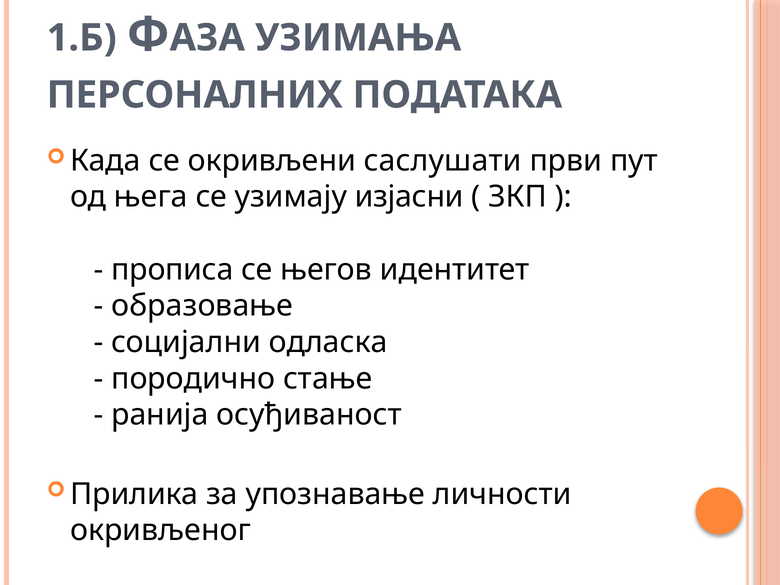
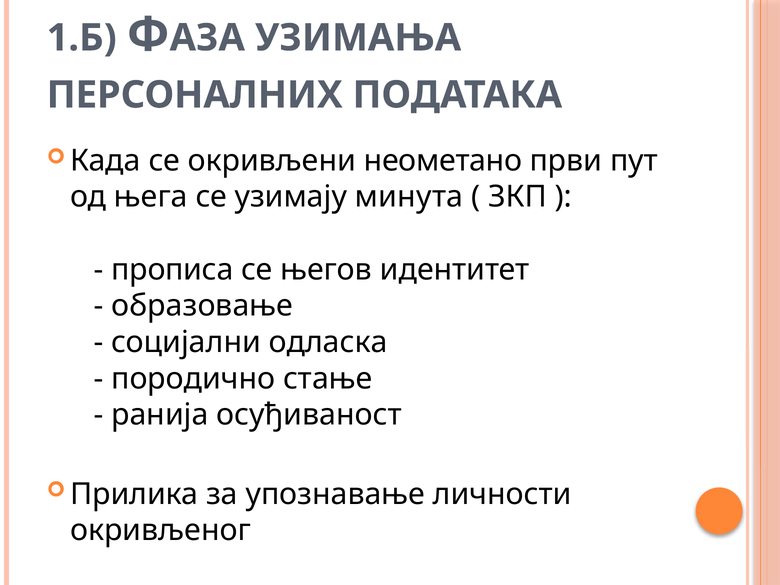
саслушати: саслушати -> неометано (443, 161)
изјасни: изјасни -> минута (409, 197)
